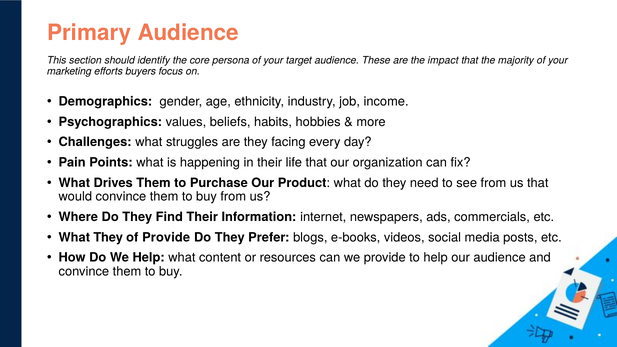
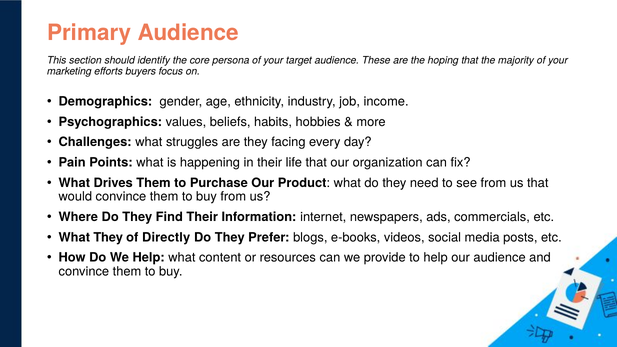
impact: impact -> hoping (443, 60)
of Provide: Provide -> Directly (166, 237)
